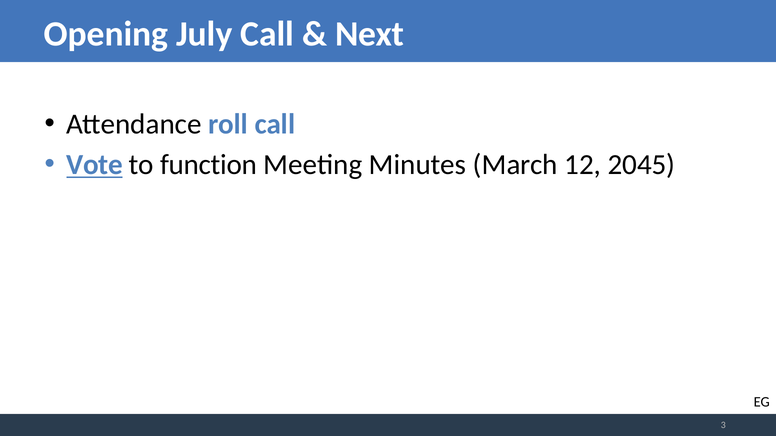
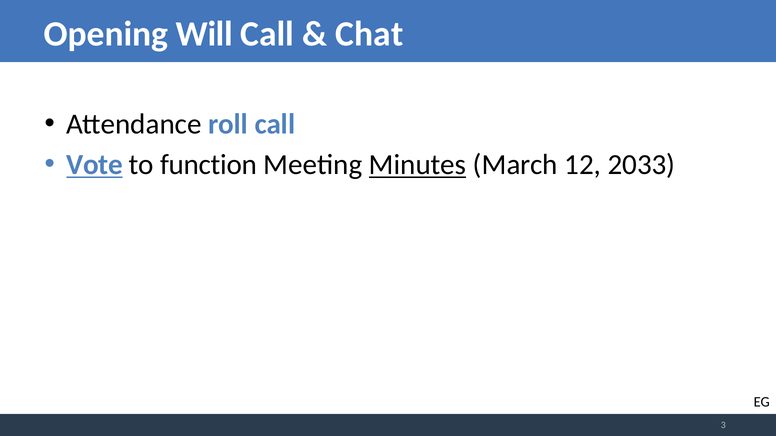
July: July -> Will (204, 34)
Next: Next -> Chat (369, 34)
Minutes underline: none -> present (418, 165)
2045: 2045 -> 2033 (641, 165)
